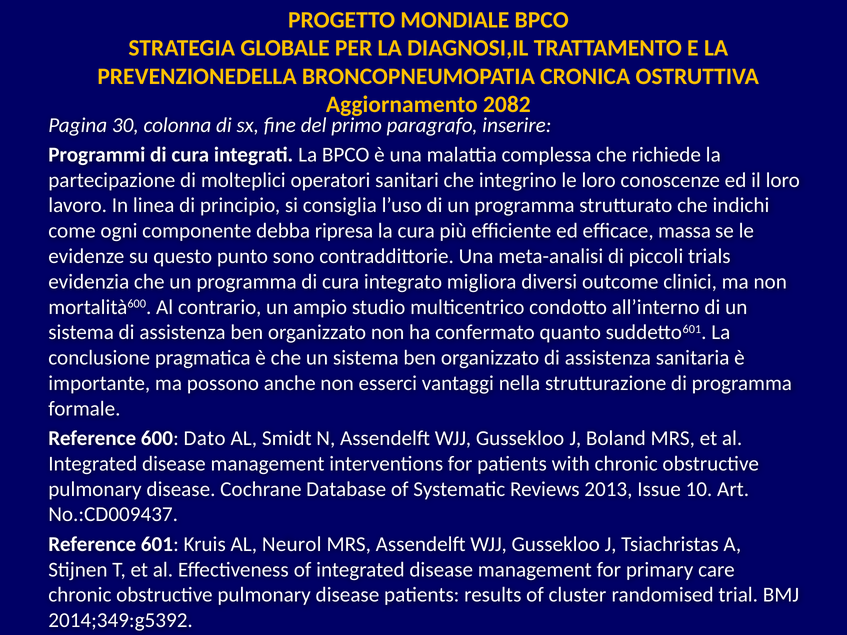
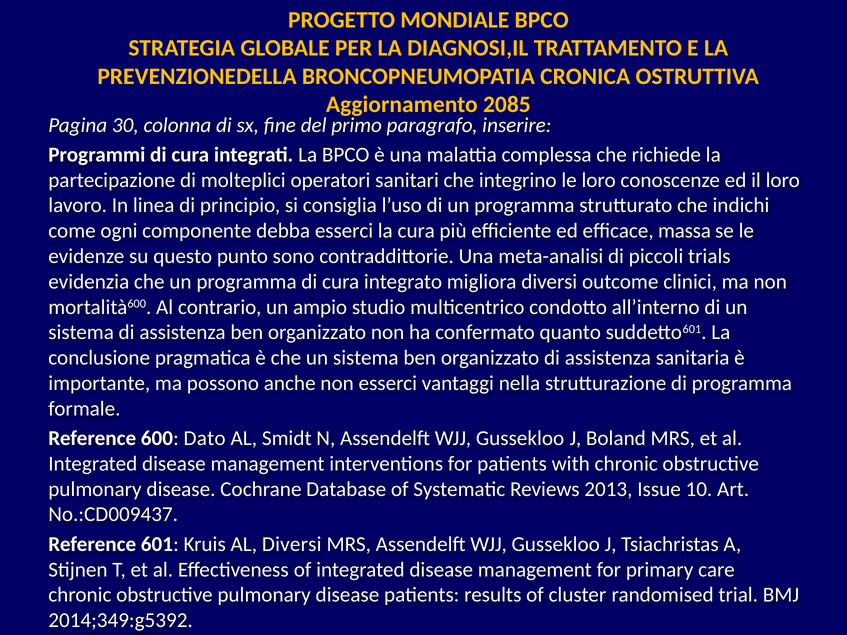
2082: 2082 -> 2085 (507, 105)
debba ripresa: ripresa -> esserci (344, 231)
AL Neurol: Neurol -> Diversi (292, 544)
